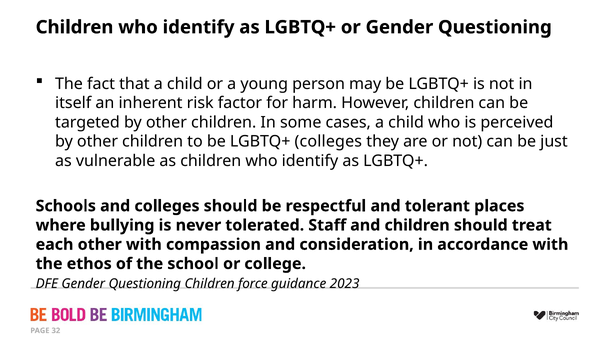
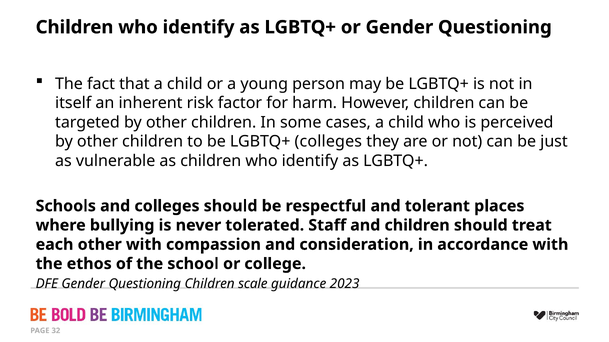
force: force -> scale (253, 284)
